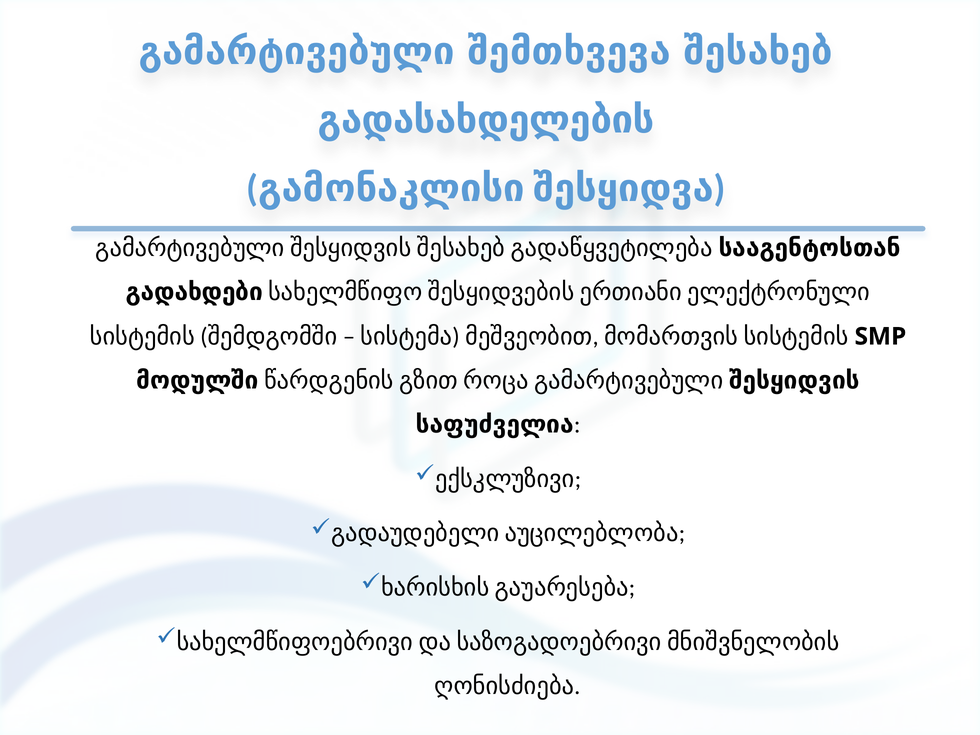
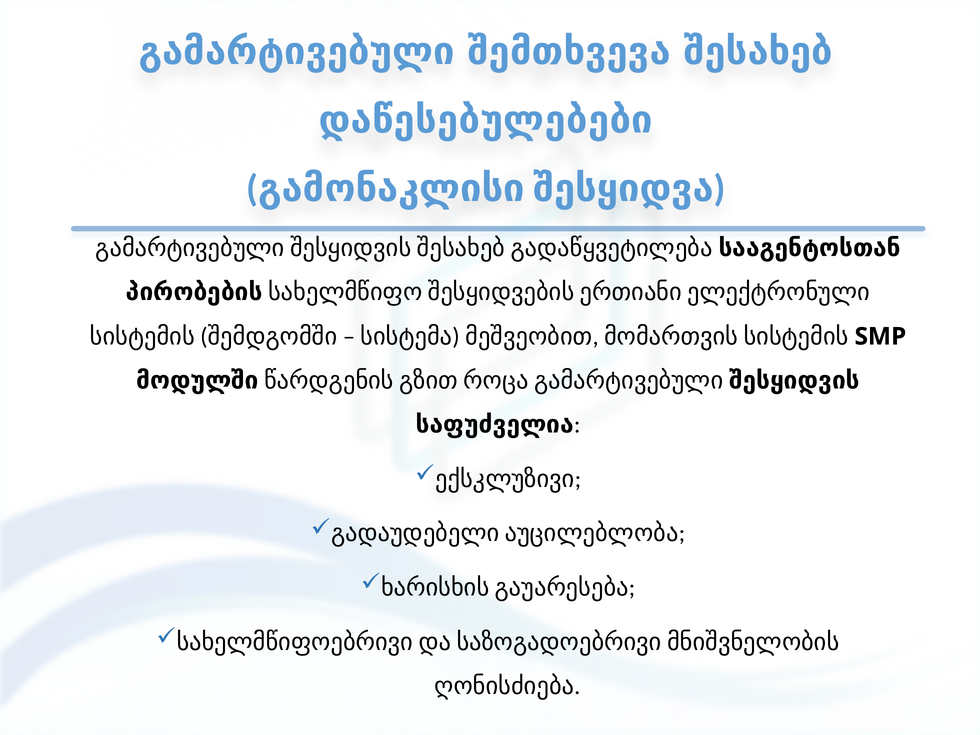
გადასახდელების: გადასახდელების -> დაწესებულებები (486, 120)
გადახდები: გადახდები -> პირობების (194, 292)
